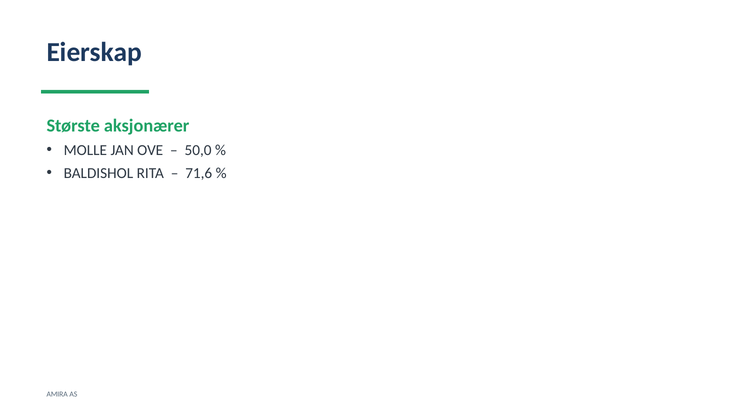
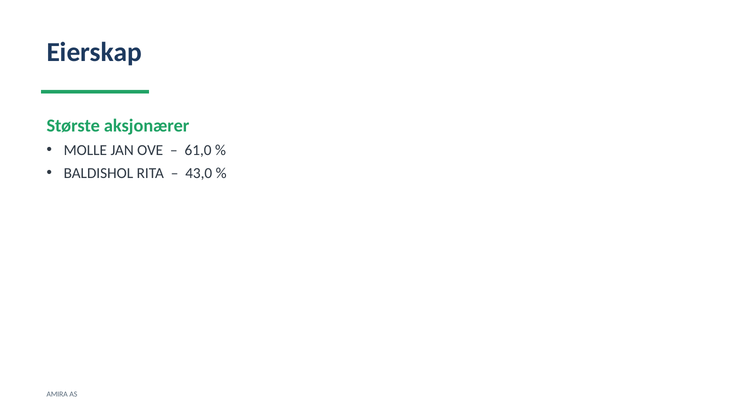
50,0: 50,0 -> 61,0 (198, 150)
71,6: 71,6 -> 43,0 (199, 173)
